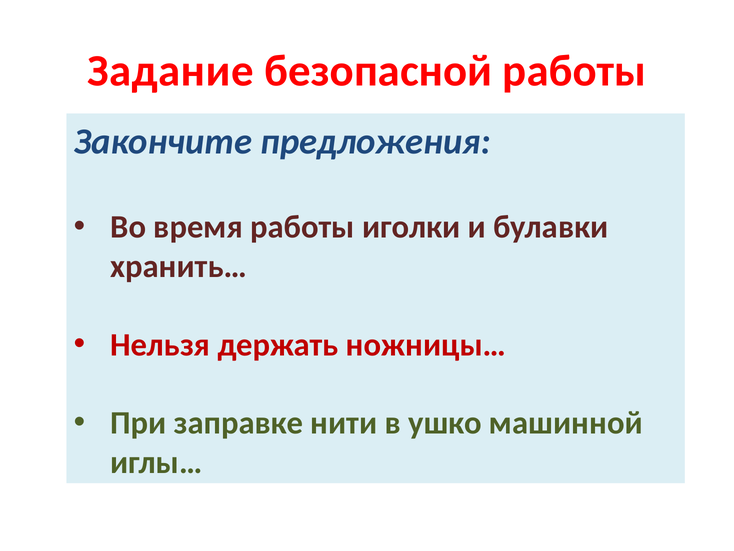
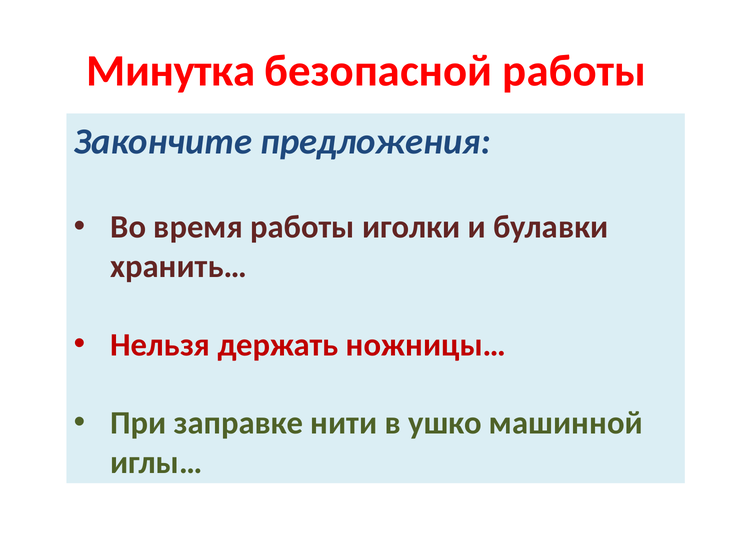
Задание: Задание -> Минутка (171, 71)
